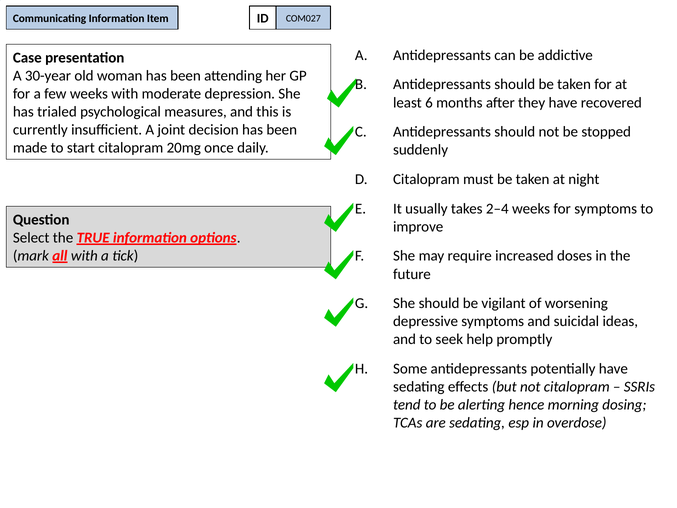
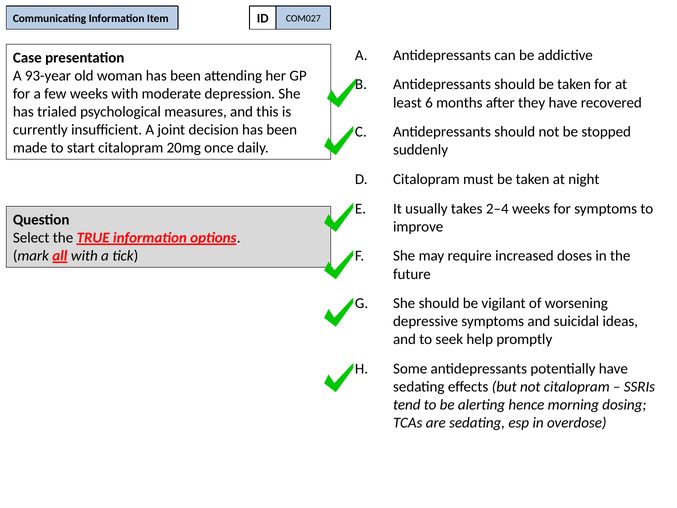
30-year: 30-year -> 93-year (48, 76)
